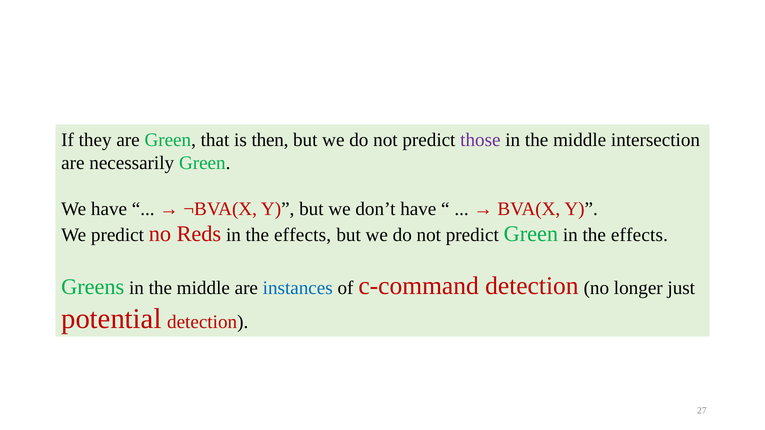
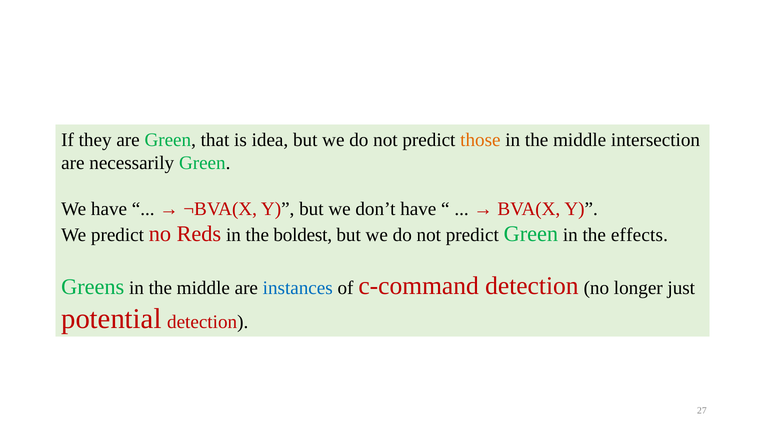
then: then -> idea (270, 140)
those colour: purple -> orange (480, 140)
Reds in the effects: effects -> boldest (303, 235)
